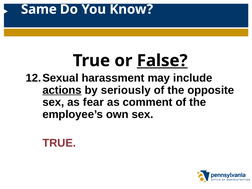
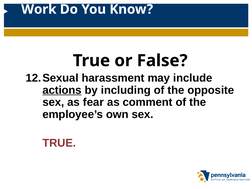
Same: Same -> Work (39, 9)
False underline: present -> none (162, 61)
seriously: seriously -> including (126, 90)
